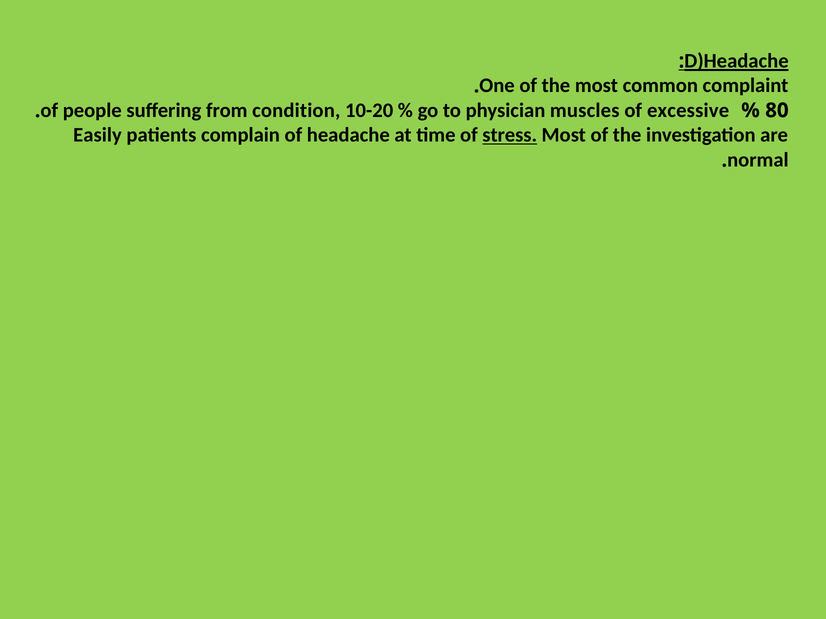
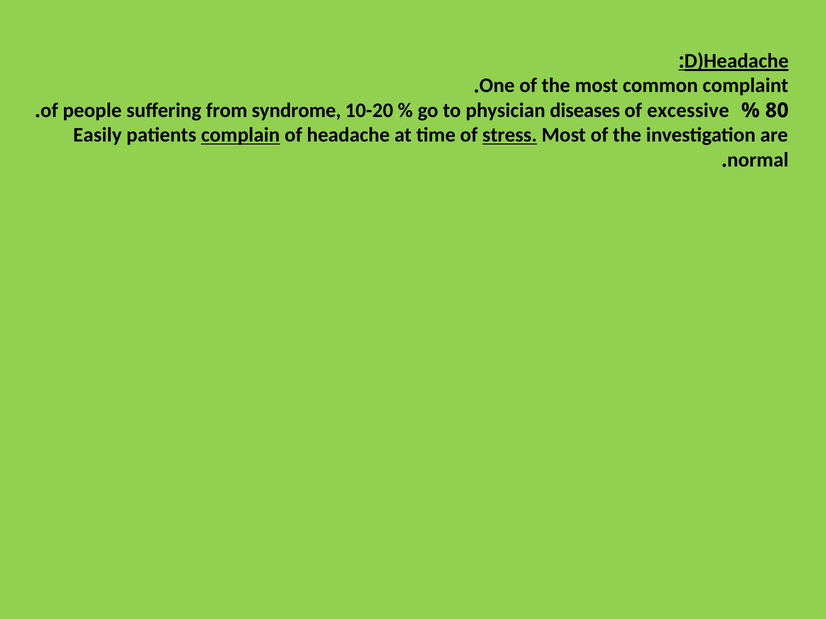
condition: condition -> syndrome (296, 110)
muscles: muscles -> diseases (585, 110)
complain underline: none -> present (240, 135)
